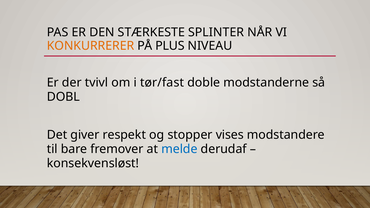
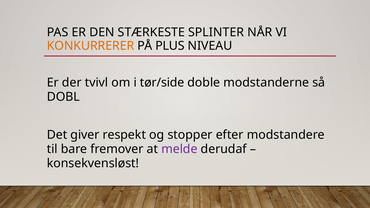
tør/fast: tør/fast -> tør/side (162, 83)
vises: vises -> efter (230, 135)
melde colour: blue -> purple (179, 149)
